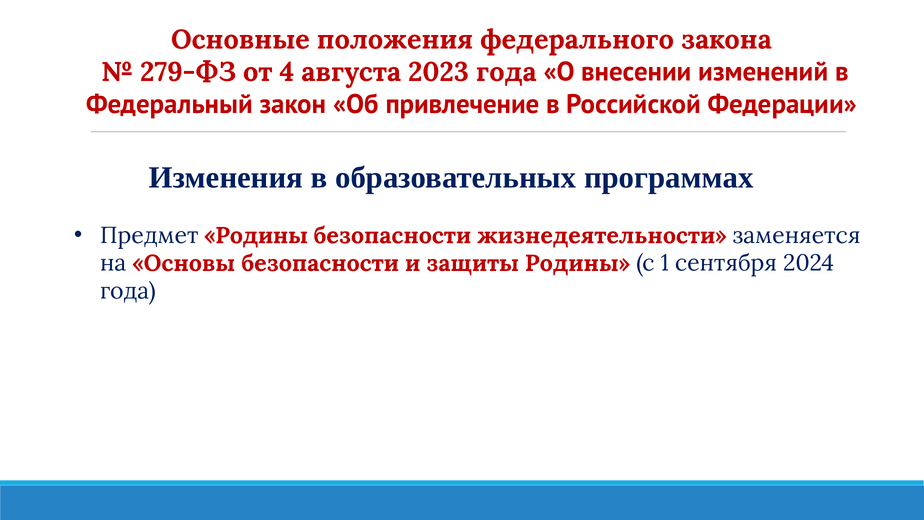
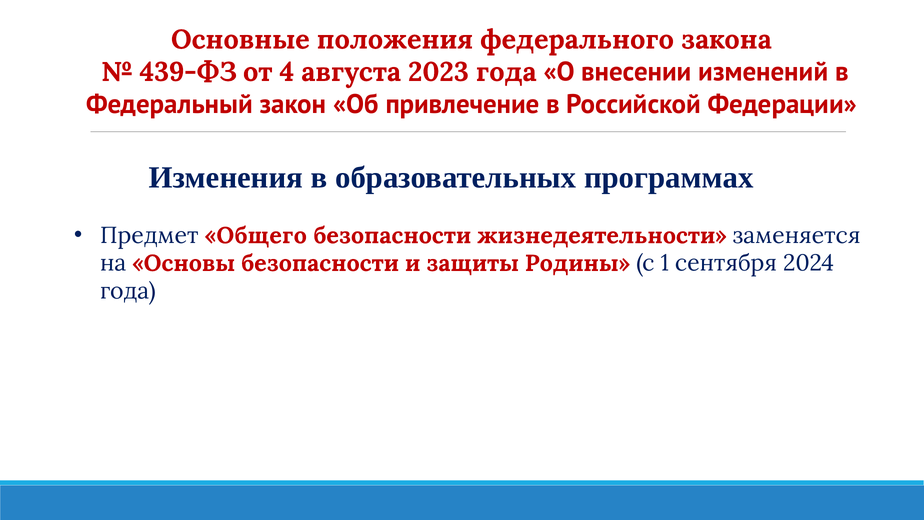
279-ФЗ: 279-ФЗ -> 439-ФЗ (188, 72)
Предмет Родины: Родины -> Общего (256, 235)
